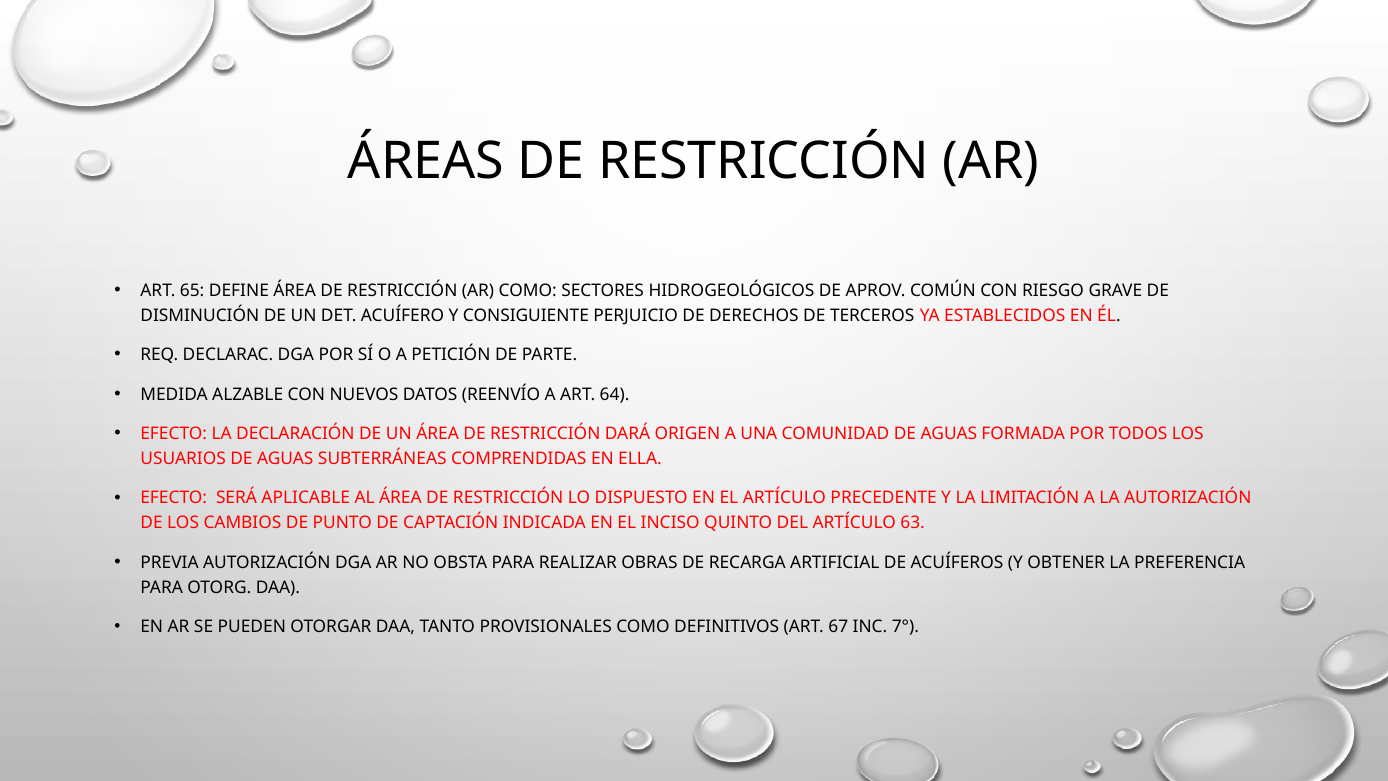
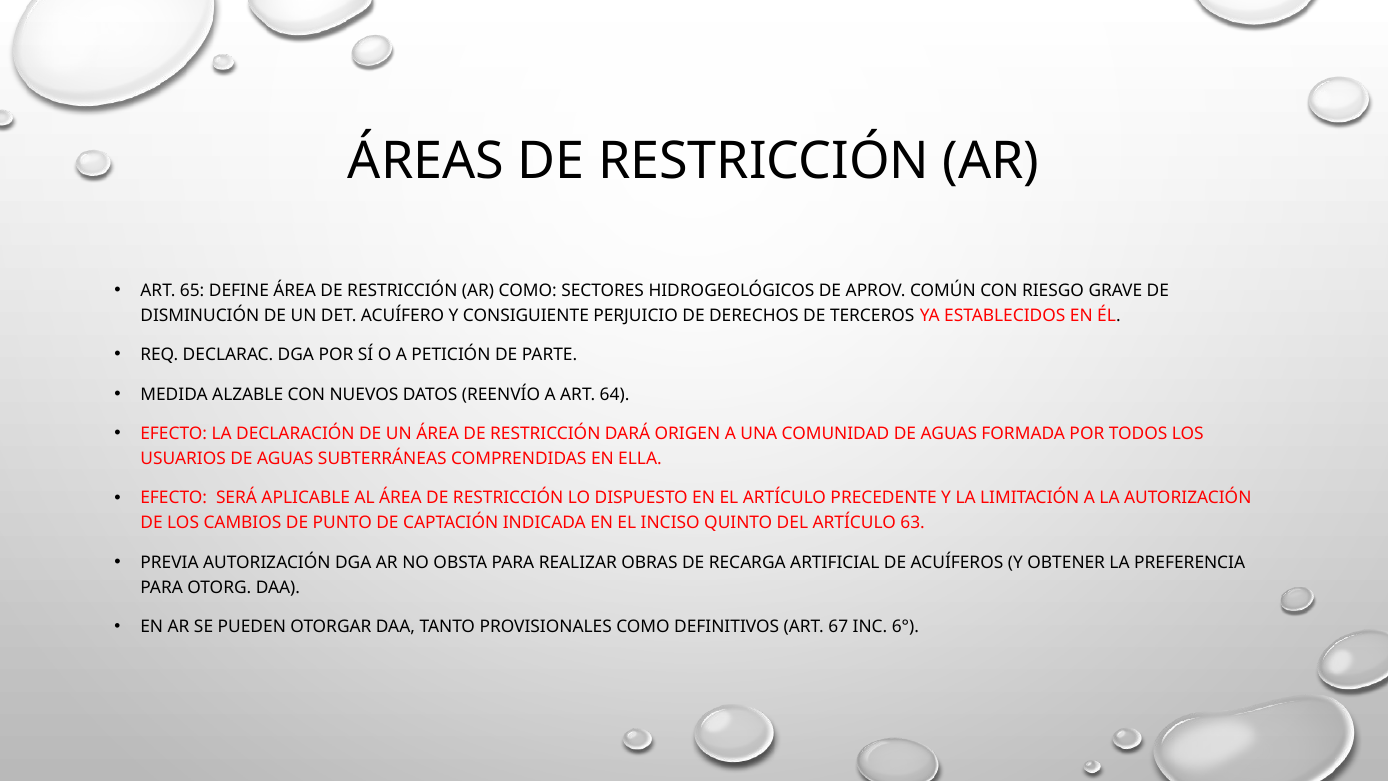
7°: 7° -> 6° (905, 627)
